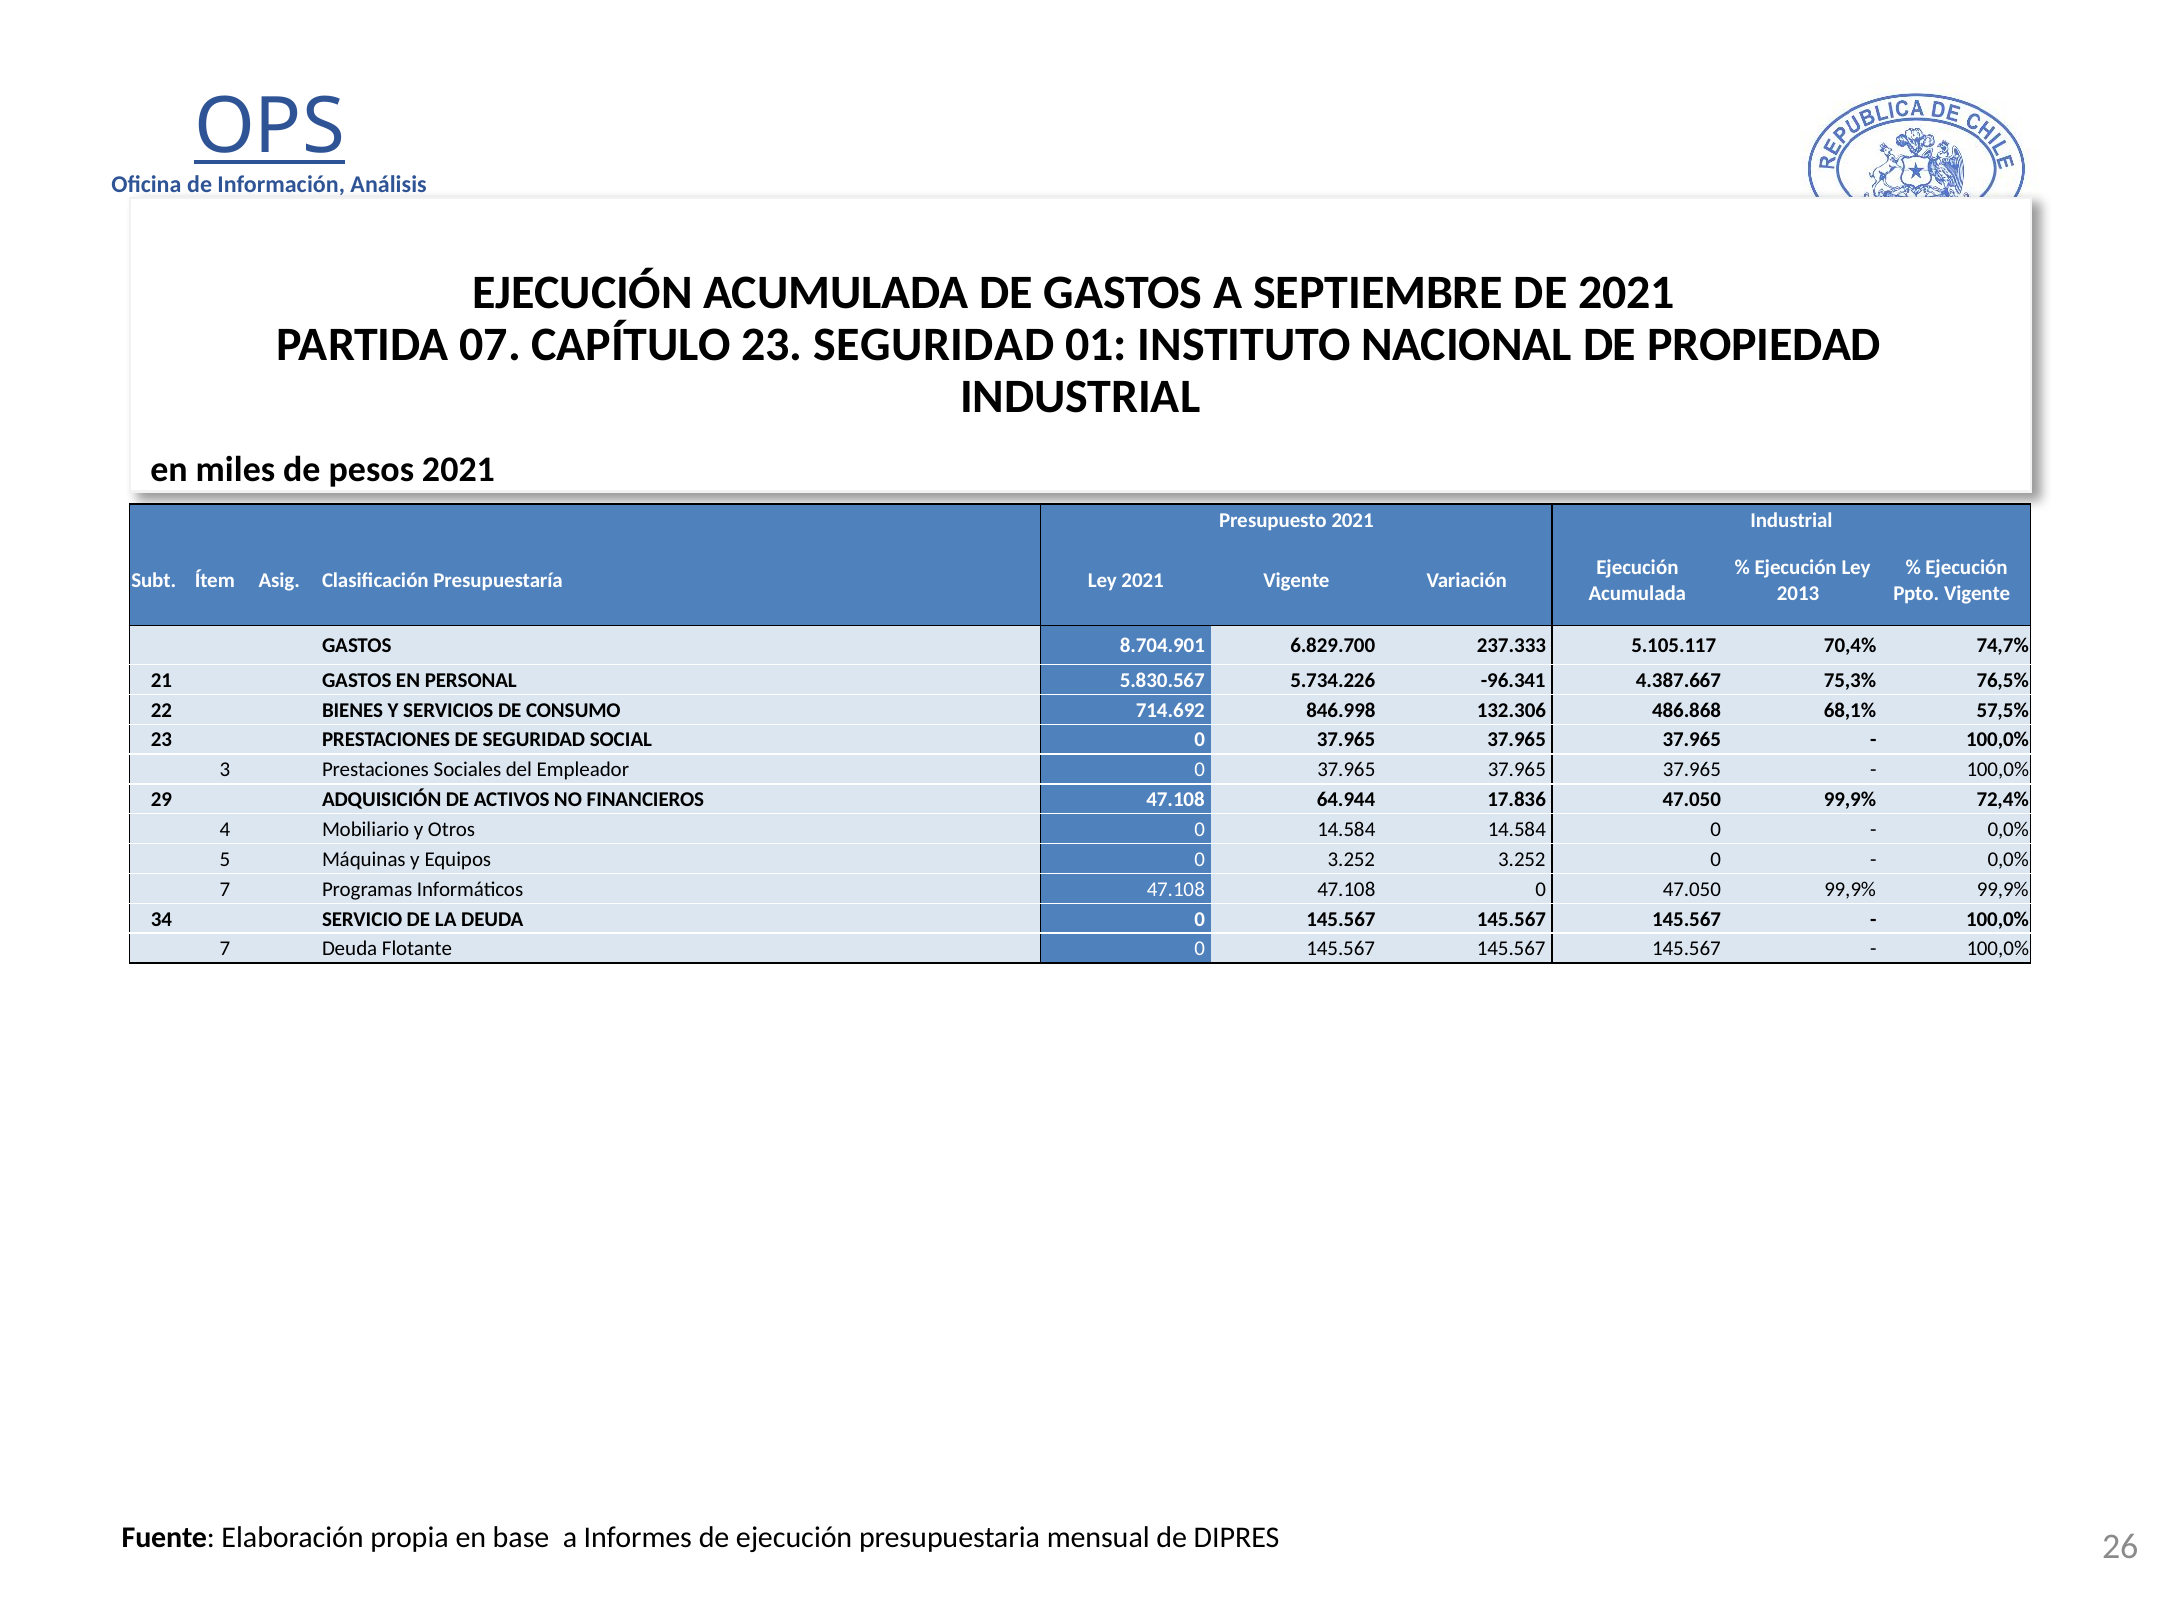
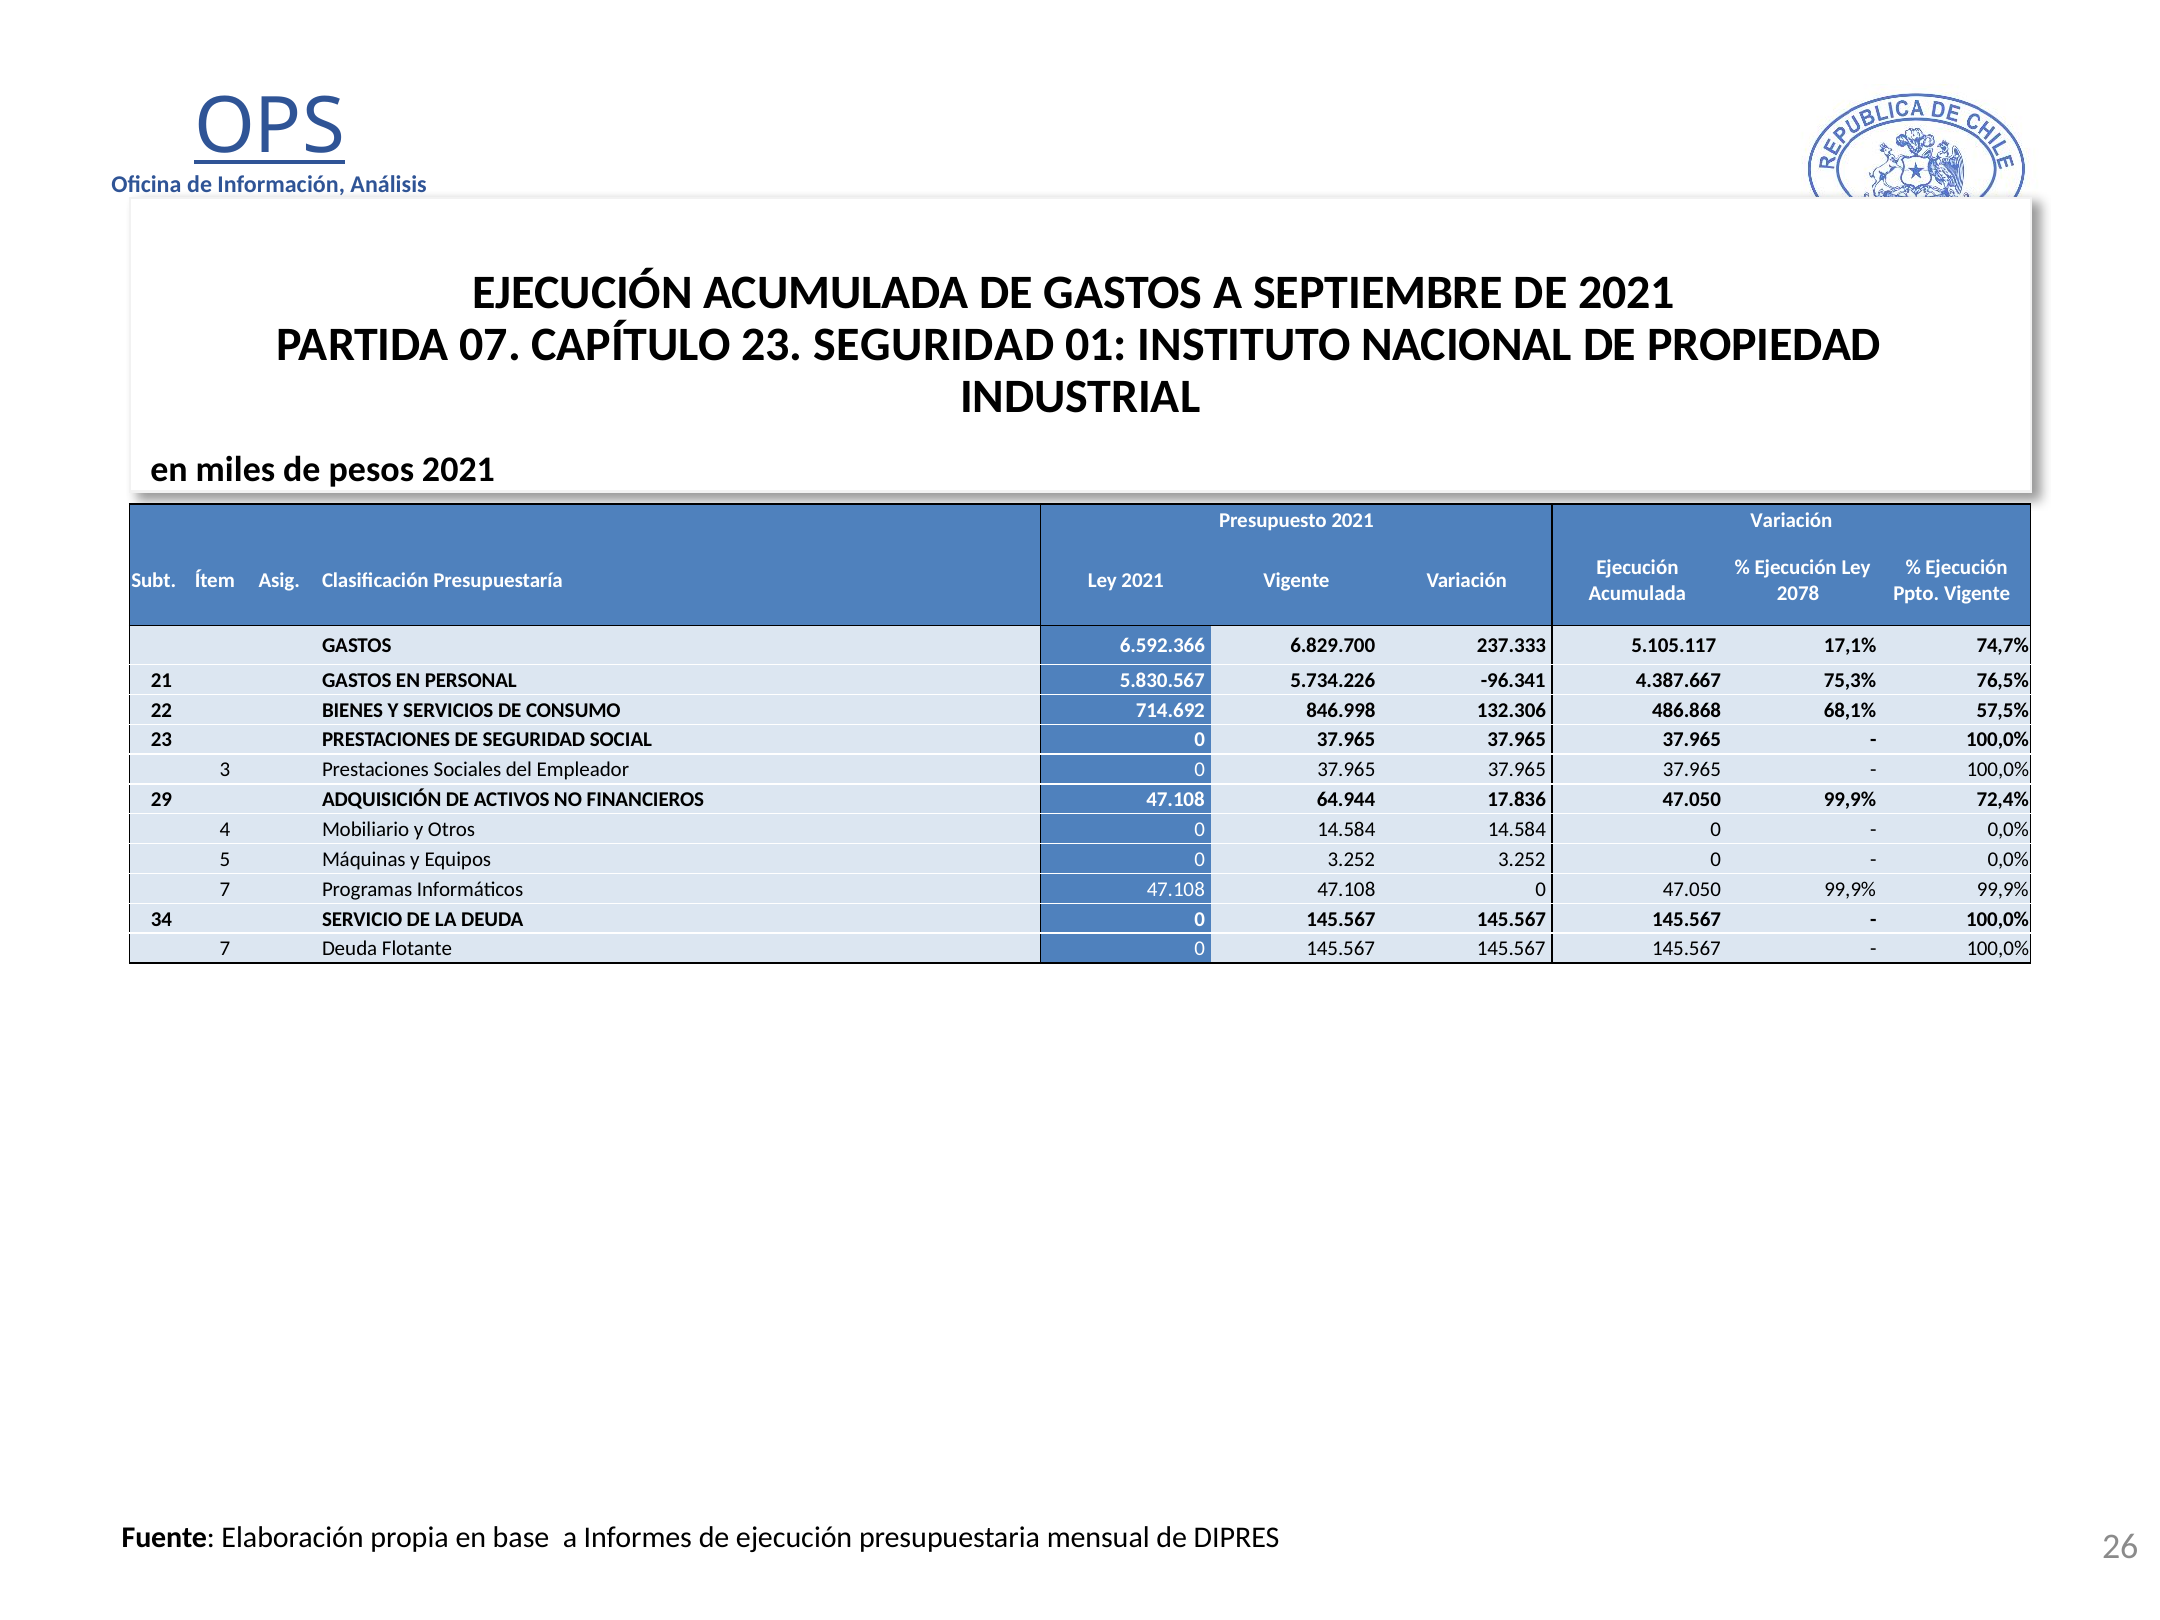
2021 Industrial: Industrial -> Variación (1791, 521)
2013: 2013 -> 2078 (1798, 593)
8.704.901: 8.704.901 -> 6.592.366 (1162, 646)
70,4%: 70,4% -> 17,1% (1850, 646)
